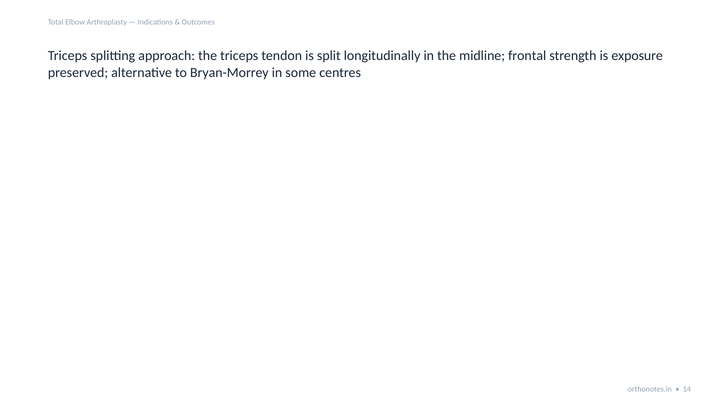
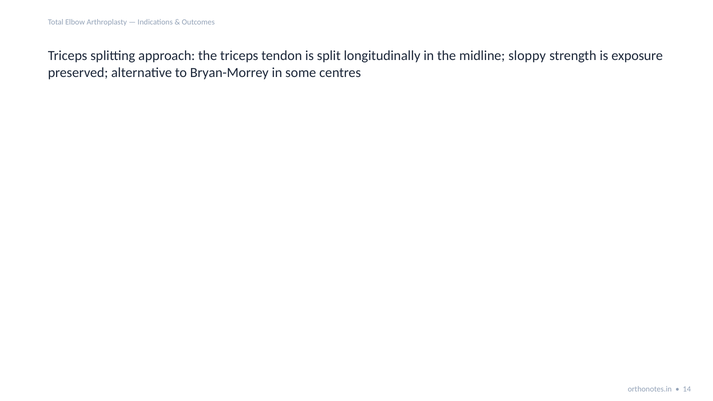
frontal: frontal -> sloppy (527, 56)
